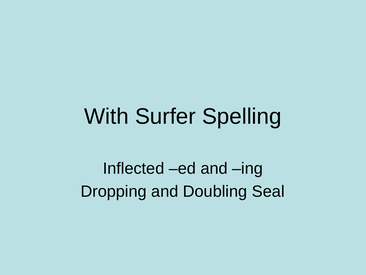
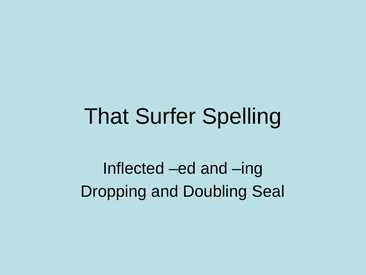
With: With -> That (106, 116)
